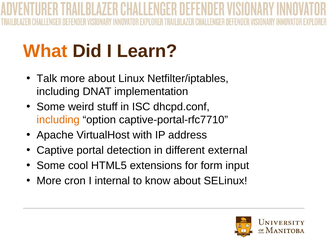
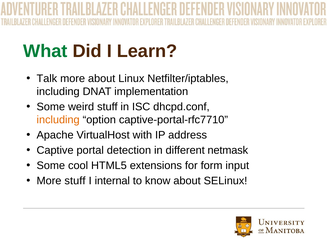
What colour: orange -> green (45, 51)
external: external -> netmask (228, 151)
More cron: cron -> stuff (75, 181)
